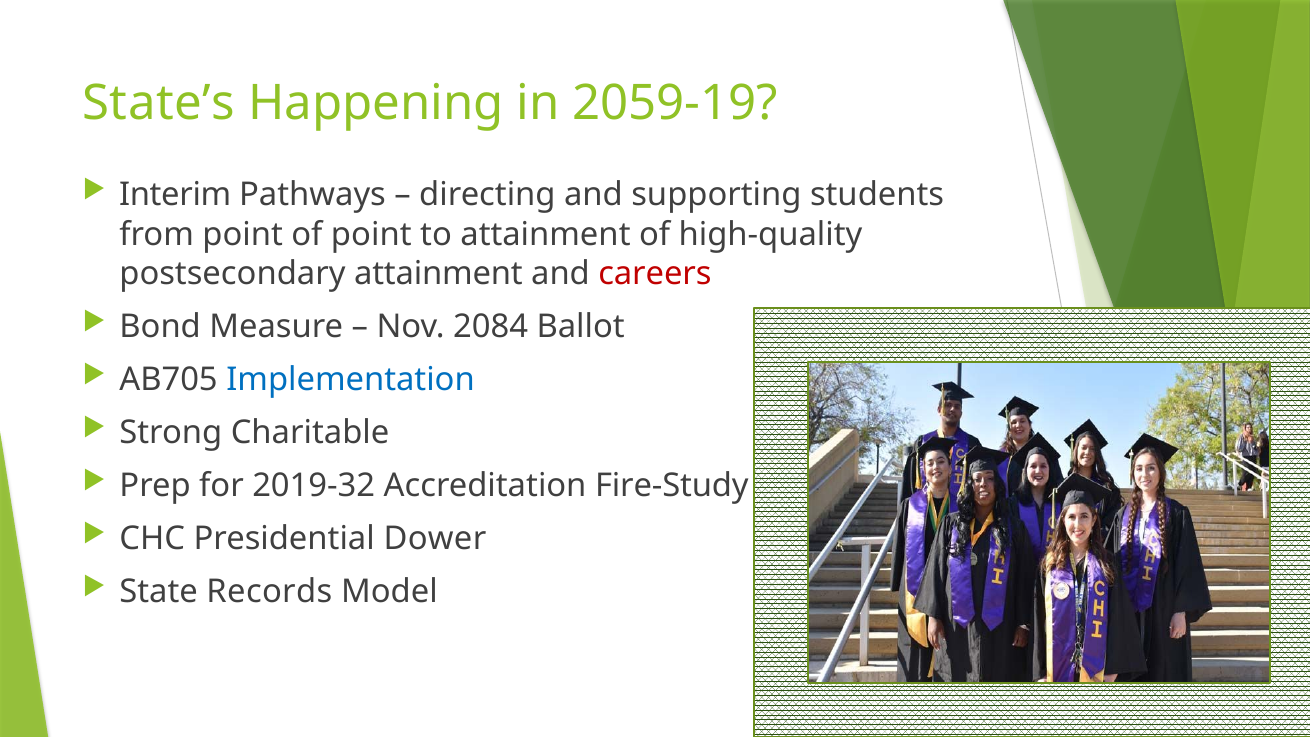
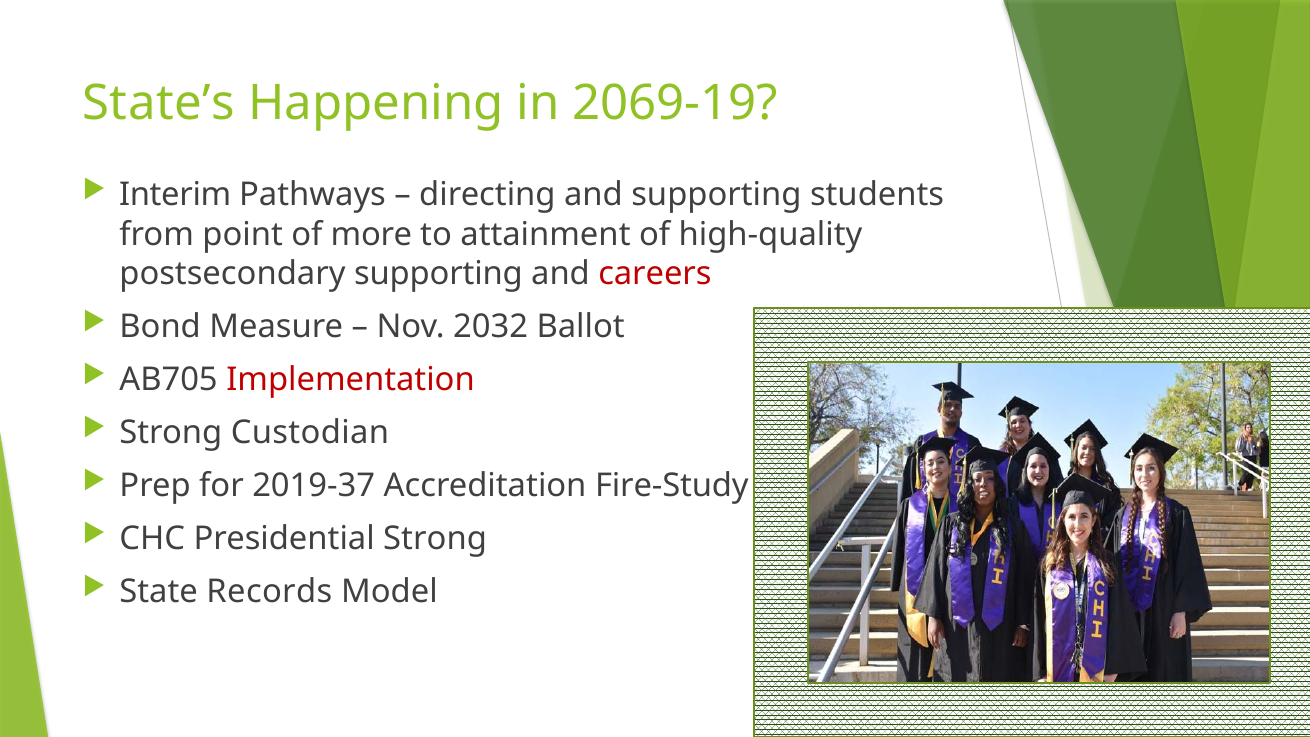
2059-19: 2059-19 -> 2069-19 (675, 103)
of point: point -> more (371, 234)
postsecondary attainment: attainment -> supporting (438, 274)
2084: 2084 -> 2032 (491, 327)
Implementation colour: blue -> red (351, 379)
Charitable: Charitable -> Custodian (310, 432)
2019-32: 2019-32 -> 2019-37 (314, 485)
Presidential Dower: Dower -> Strong (435, 538)
